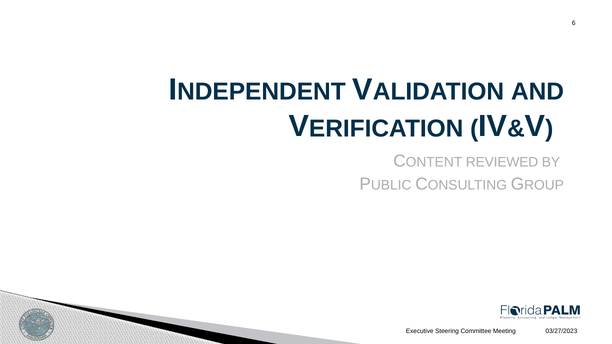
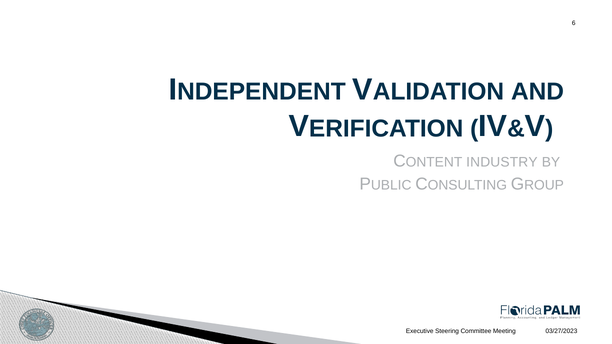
REVIEWED: REVIEWED -> INDUSTRY (502, 162)
